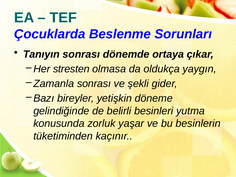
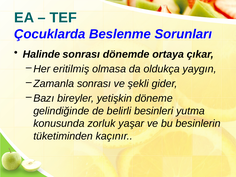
Tanıyın: Tanıyın -> Halinde (41, 54)
stresten: stresten -> eritilmiş (71, 69)
